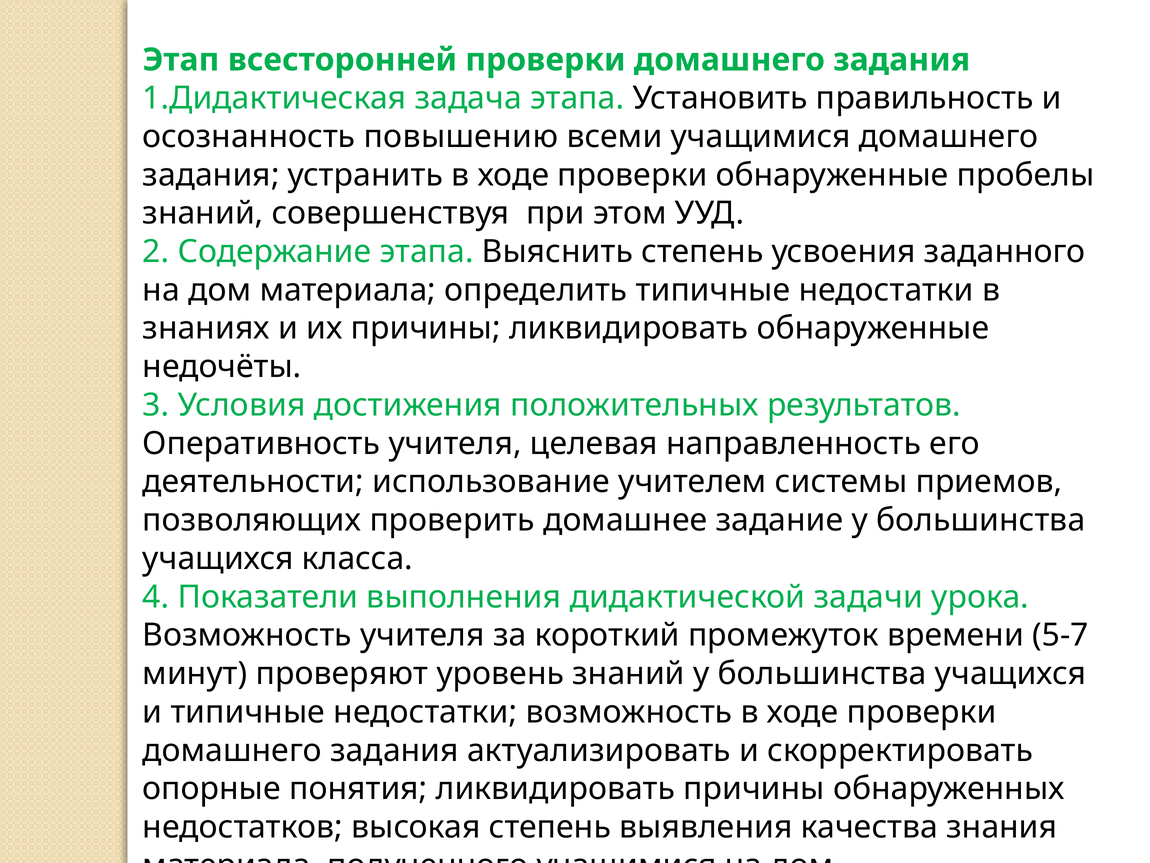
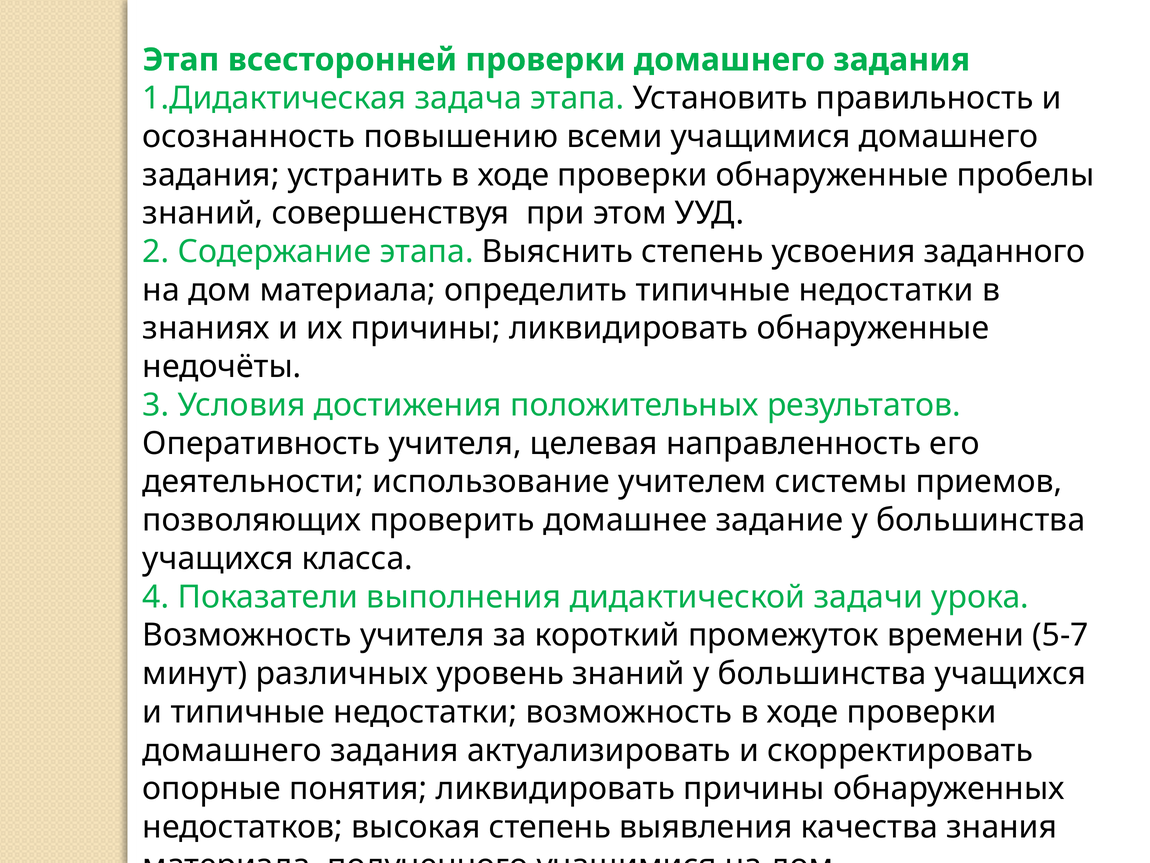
проверяют: проверяют -> различных (342, 673)
